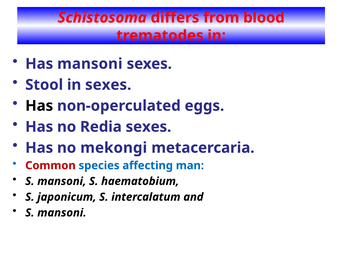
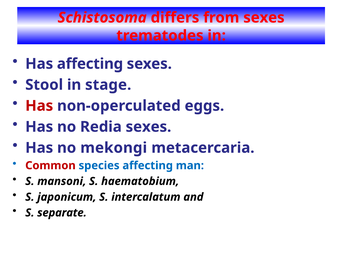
from blood: blood -> sexes (264, 18)
Has mansoni: mansoni -> affecting (90, 64)
in sexes: sexes -> stage (108, 85)
Has colour: black -> red (39, 106)
mansoni: mansoni -> separate (62, 213)
